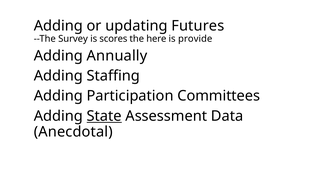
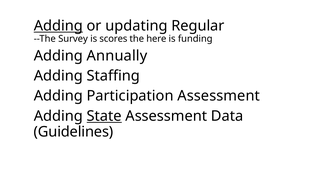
Adding underline: none -> present (58, 26)
Futures: Futures -> Regular (198, 26)
provide: provide -> funding (195, 39)
Participation Committees: Committees -> Assessment (219, 96)
Anecdotal: Anecdotal -> Guidelines (73, 132)
